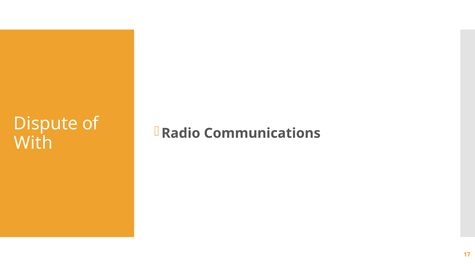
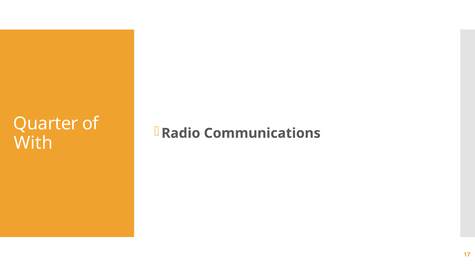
Dispute: Dispute -> Quarter (46, 124)
